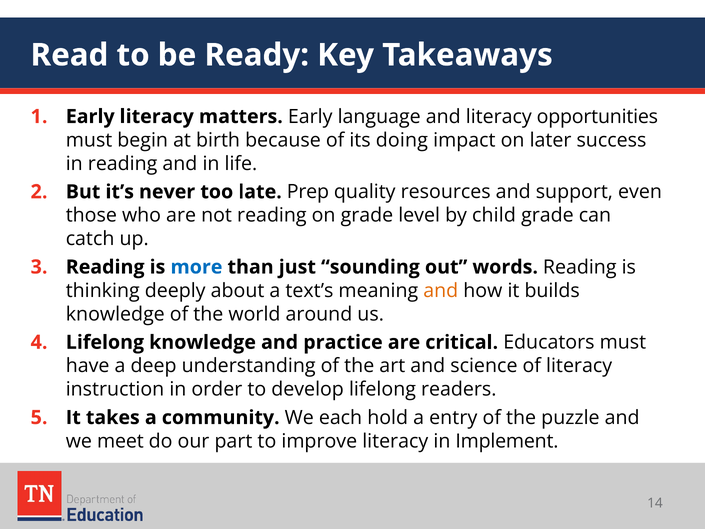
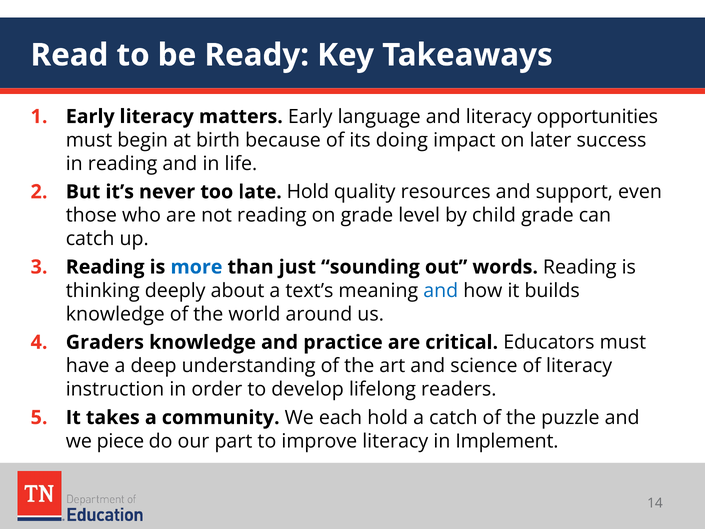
late Prep: Prep -> Hold (308, 192)
and colour: orange -> blue (441, 290)
Lifelong: Lifelong -> Graders (105, 342)
a entry: entry -> catch (453, 417)
meet: meet -> piece (120, 441)
